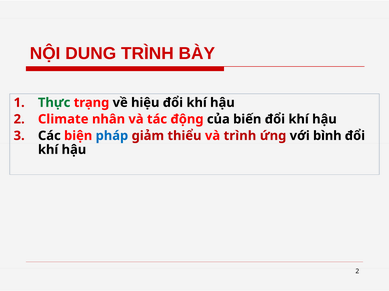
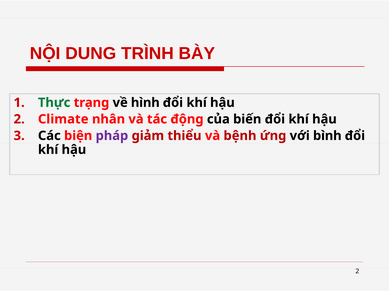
hiệu: hiệu -> hình (145, 103)
pháp colour: blue -> purple (112, 136)
trình: trình -> bệnh (240, 136)
